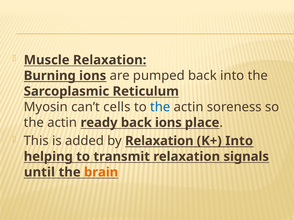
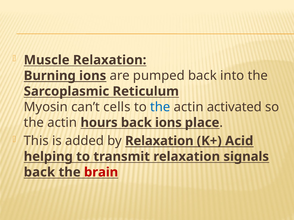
soreness: soreness -> activated (234, 107)
ready: ready -> hours (99, 123)
K+ Into: Into -> Acid (239, 141)
until: until -> back (39, 173)
brain colour: orange -> red (101, 173)
